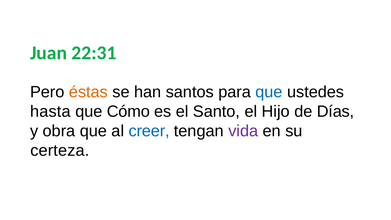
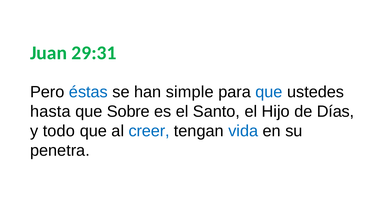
22:31: 22:31 -> 29:31 (94, 53)
éstas colour: orange -> blue (88, 92)
santos: santos -> simple (190, 92)
Cómo: Cómo -> Sobre (128, 111)
obra: obra -> todo (59, 131)
vida colour: purple -> blue (243, 131)
certeza: certeza -> penetra (60, 150)
